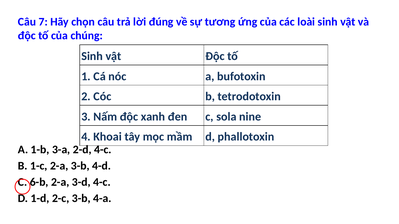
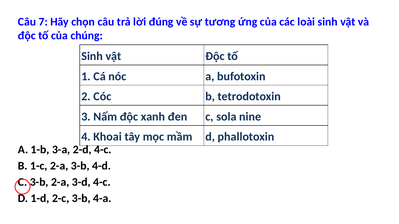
C 6-b: 6-b -> 3-b (39, 182)
